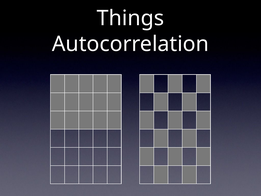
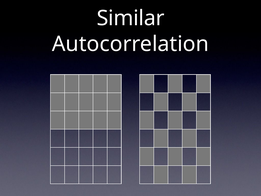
Things: Things -> Similar (131, 18)
